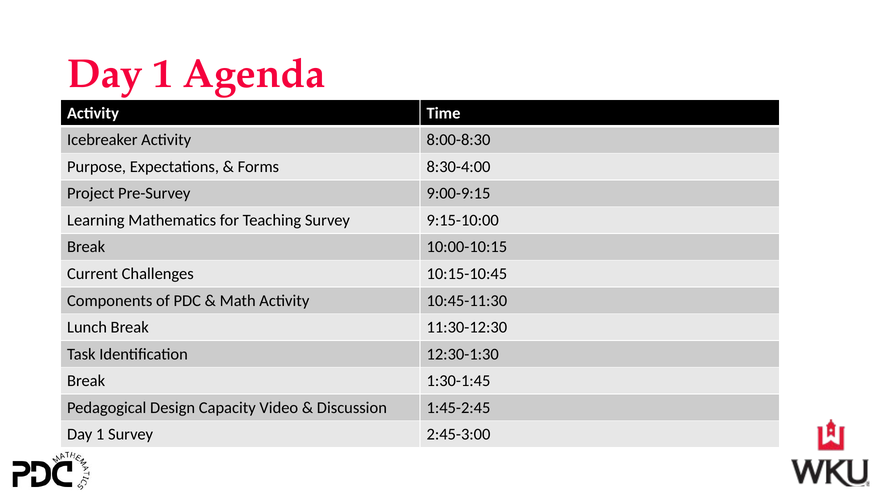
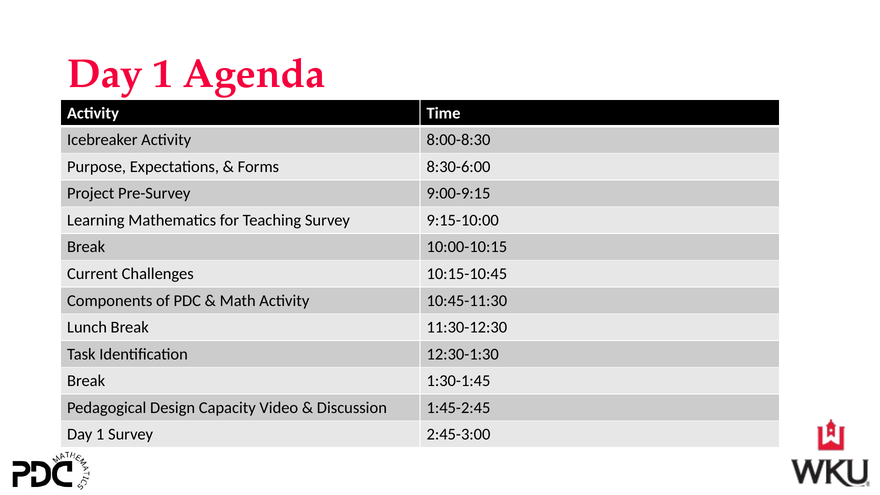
8:30-4:00: 8:30-4:00 -> 8:30-6:00 (458, 167)
